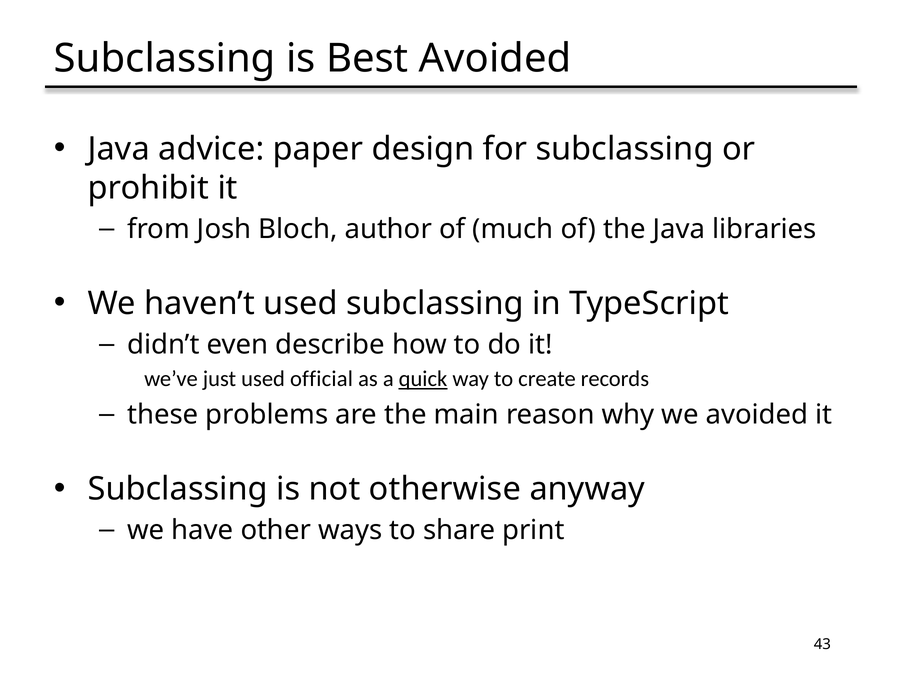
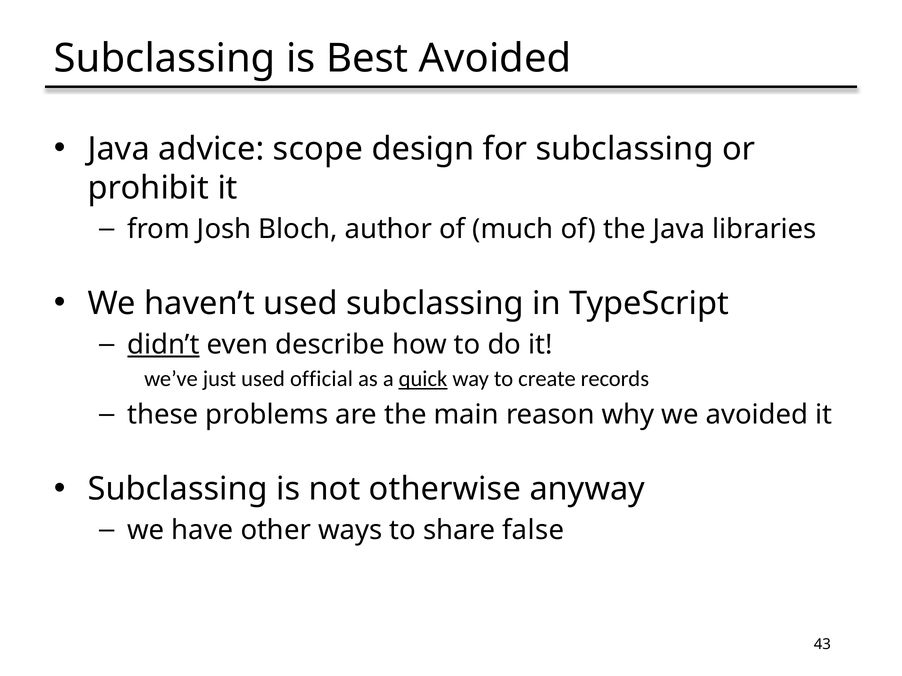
paper: paper -> scope (318, 149)
didn’t underline: none -> present (163, 345)
print: print -> false (533, 531)
